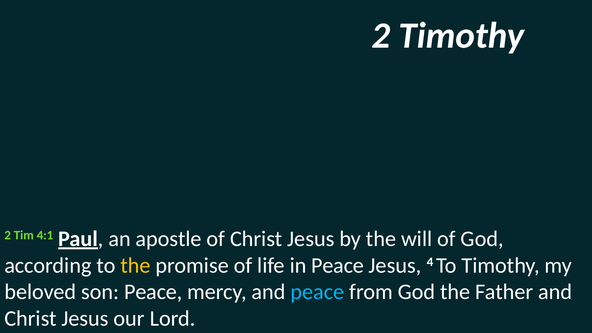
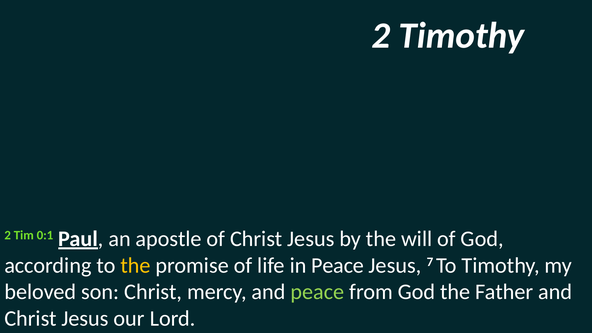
4:1: 4:1 -> 0:1 (45, 235)
4: 4 -> 7 (430, 262)
son Peace: Peace -> Christ (153, 292)
peace colour: light blue -> light green (317, 292)
